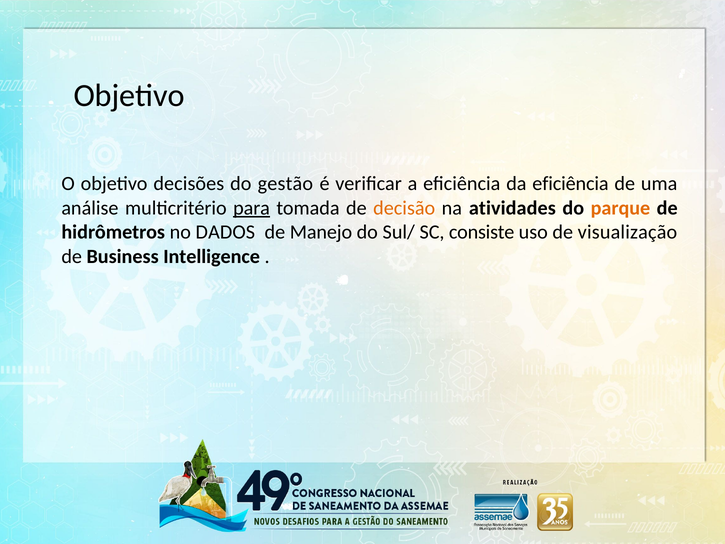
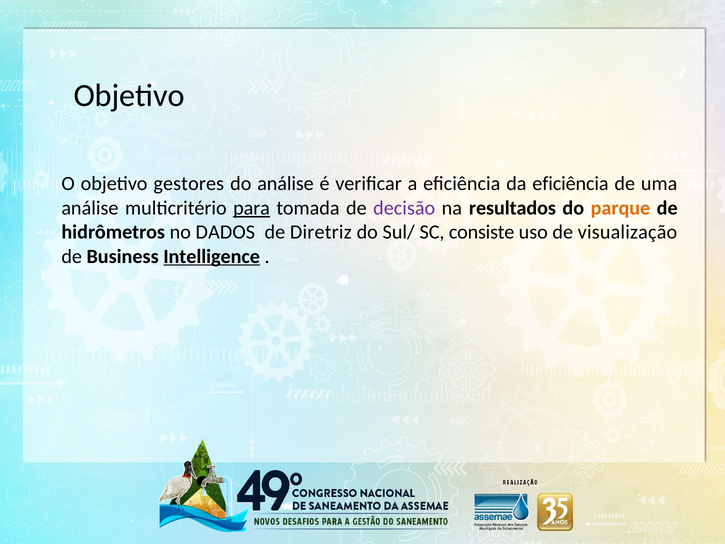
decisões: decisões -> gestores (189, 184)
do gestão: gestão -> análise (286, 184)
decisão colour: orange -> purple (404, 208)
atividades: atividades -> resultados (512, 208)
Manejo: Manejo -> Diretriz (321, 232)
Intelligence underline: none -> present (212, 256)
